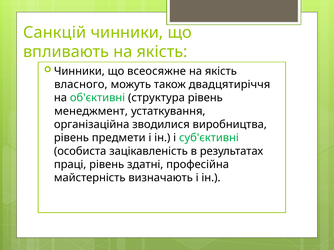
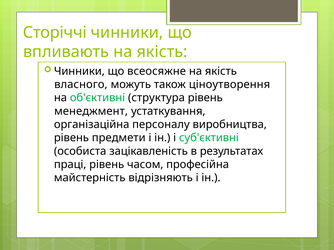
Санкцій: Санкцій -> Сторіччі (55, 33)
двадцятиріччя: двадцятиріччя -> ціноутворення (229, 85)
зводилися: зводилися -> персоналу (161, 125)
здатні: здатні -> часом (145, 165)
визначають: визначають -> відрізняють (161, 178)
